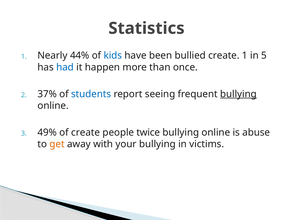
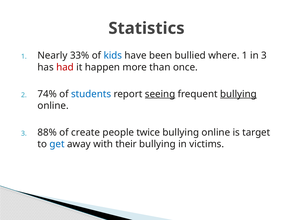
44%: 44% -> 33% (80, 55)
bullied create: create -> where (224, 55)
in 5: 5 -> 3 (264, 55)
had colour: blue -> red (65, 67)
37%: 37% -> 74% (47, 94)
seeing underline: none -> present (160, 94)
49%: 49% -> 88% (47, 132)
abuse: abuse -> target (256, 132)
get colour: orange -> blue (57, 144)
your: your -> their (126, 144)
